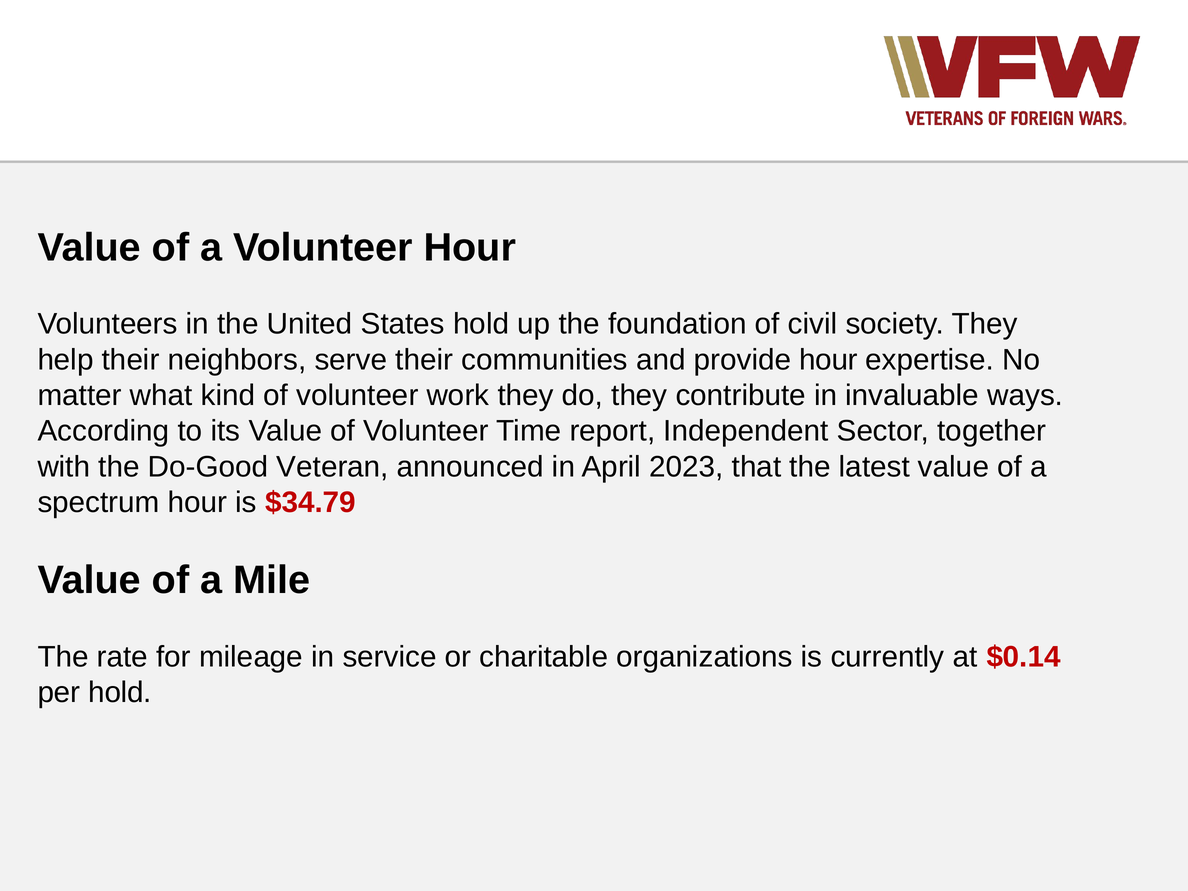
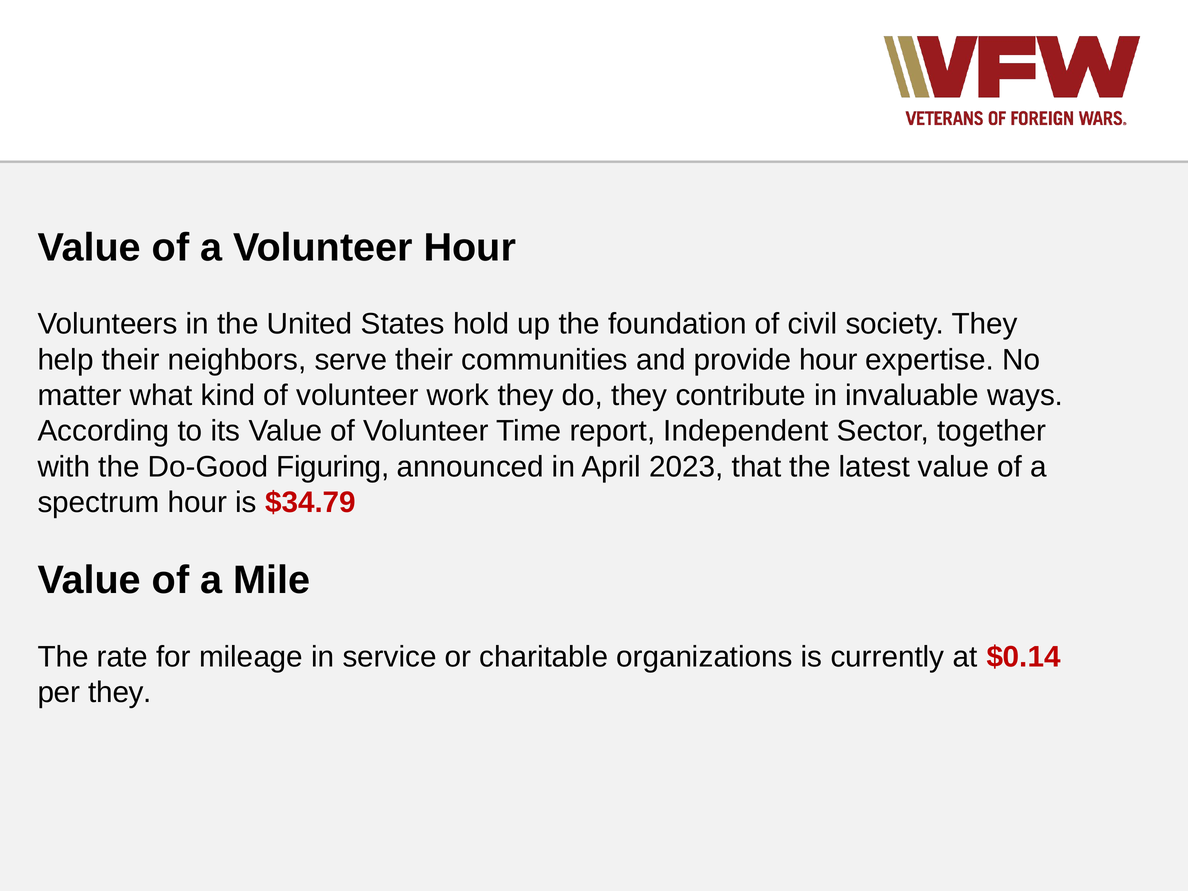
Veteran: Veteran -> Figuring (333, 467)
per hold: hold -> they (120, 692)
